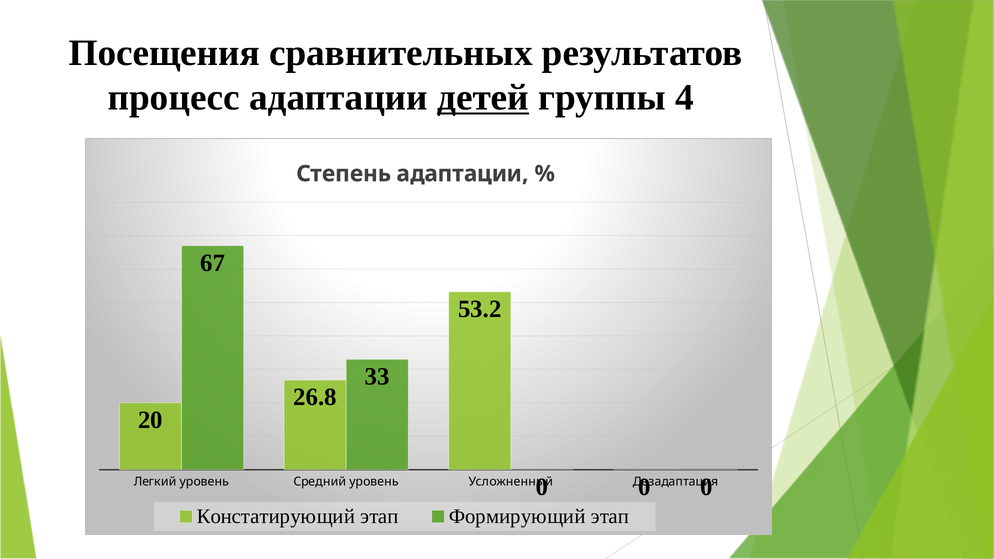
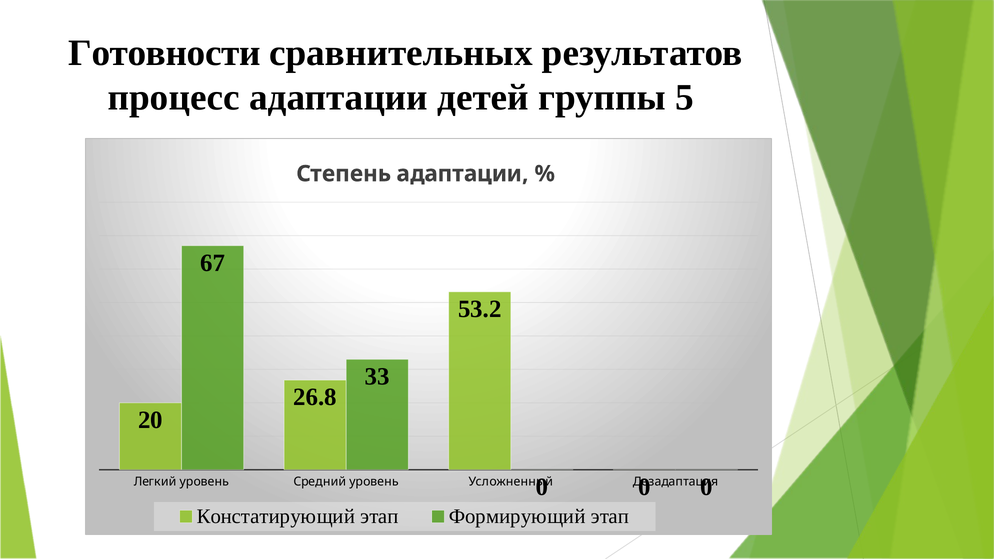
Посещения: Посещения -> Готовности (164, 53)
детей underline: present -> none (483, 98)
4: 4 -> 5 (685, 98)
